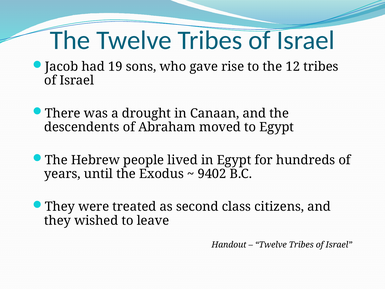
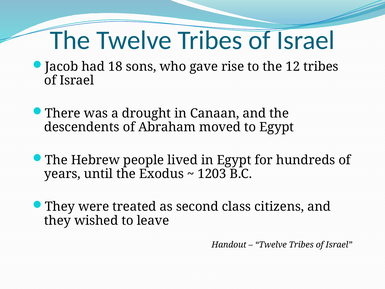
19: 19 -> 18 (115, 67)
9402: 9402 -> 1203 (212, 174)
